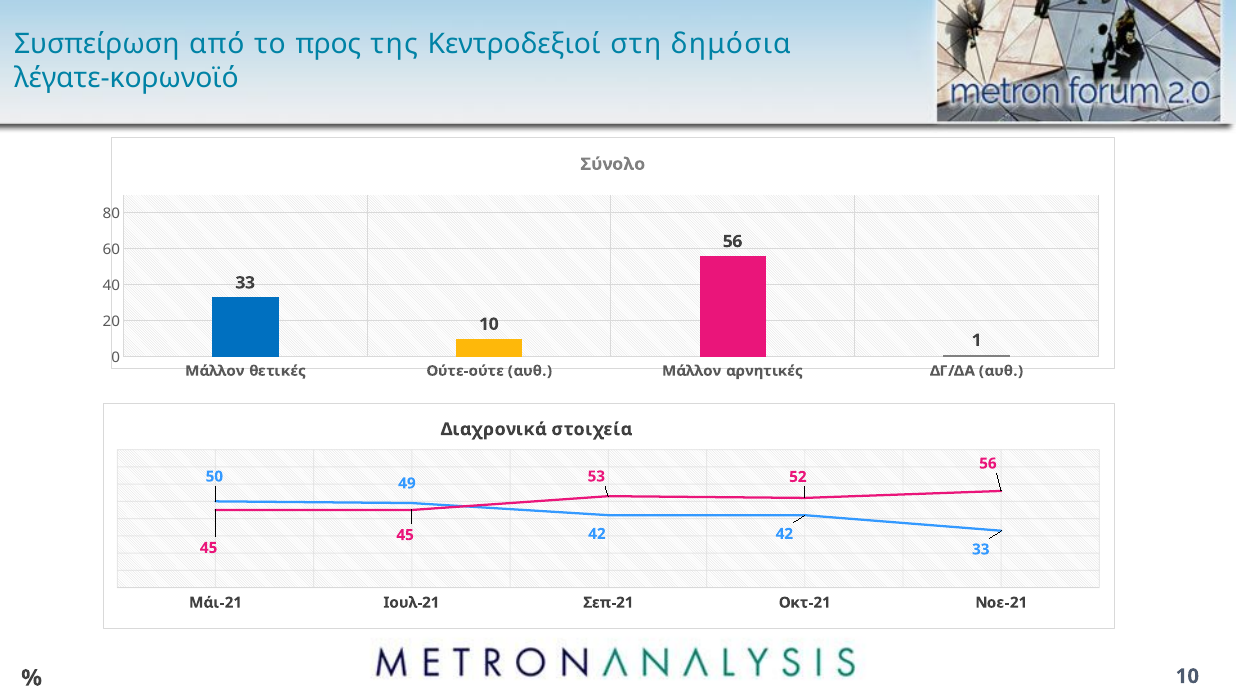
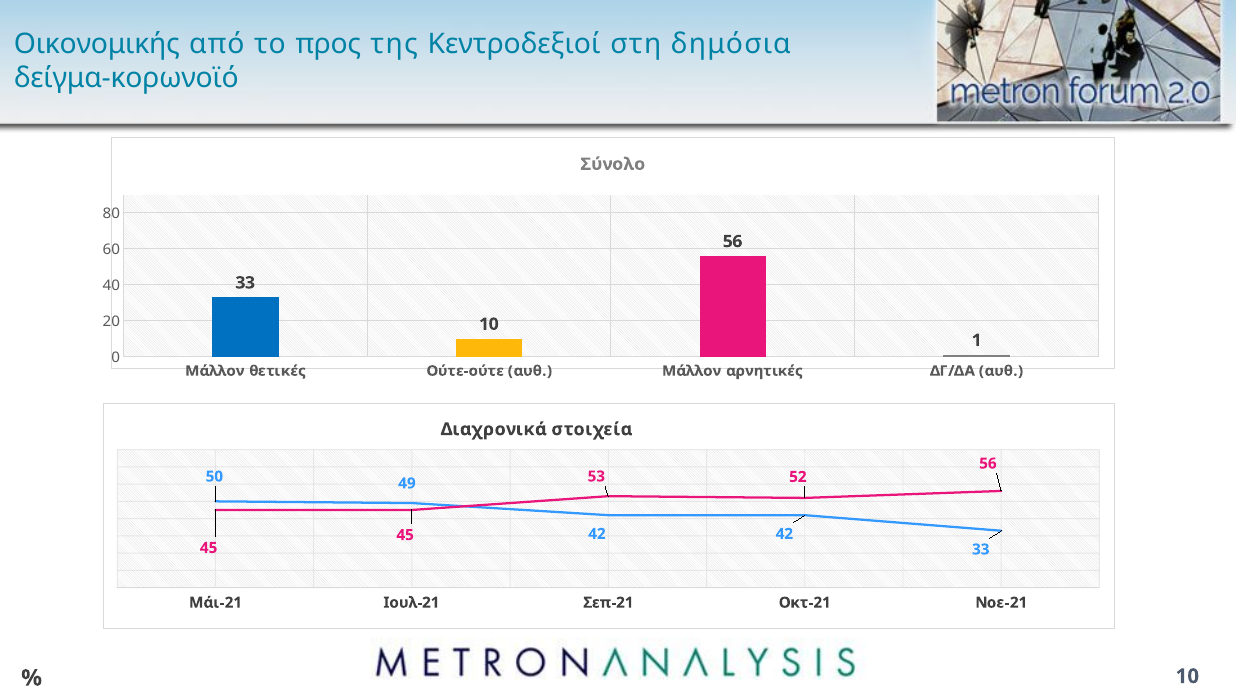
Συσπείρωση: Συσπείρωση -> Οικονομικής (97, 44)
λέγατε-κορωνοϊό: λέγατε-κορωνοϊό -> δείγμα-κορωνοϊό (126, 78)
